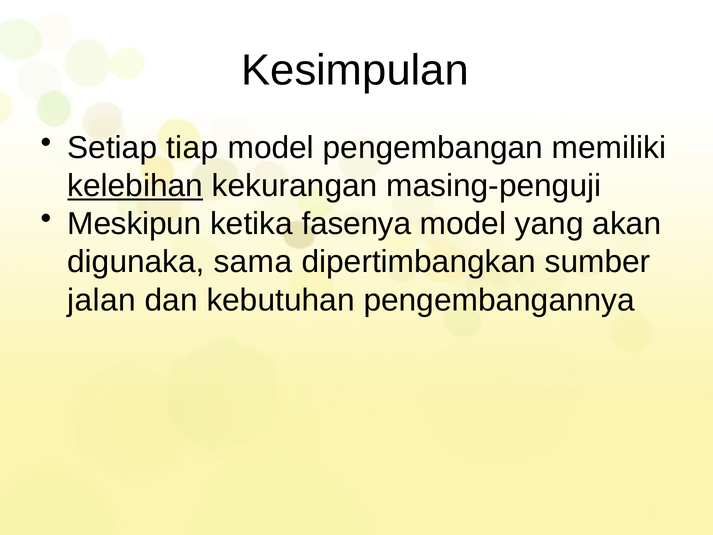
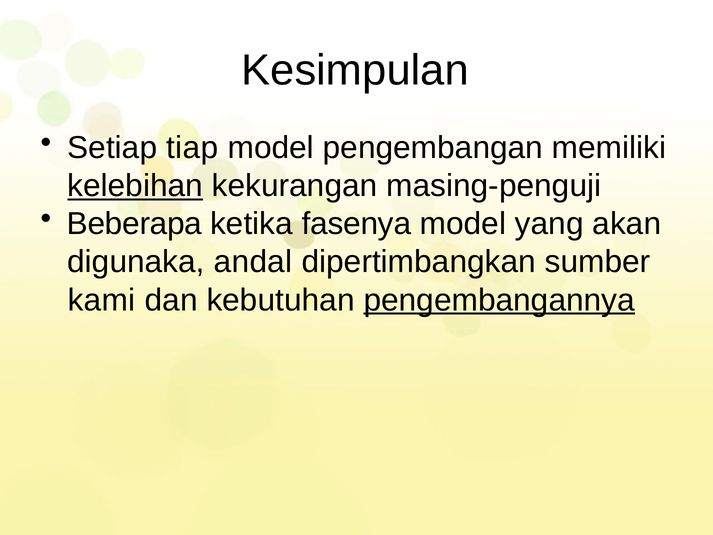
Meskipun: Meskipun -> Beberapa (134, 224)
sama: sama -> andal (253, 262)
jalan: jalan -> kami (102, 300)
pengembangannya underline: none -> present (499, 300)
